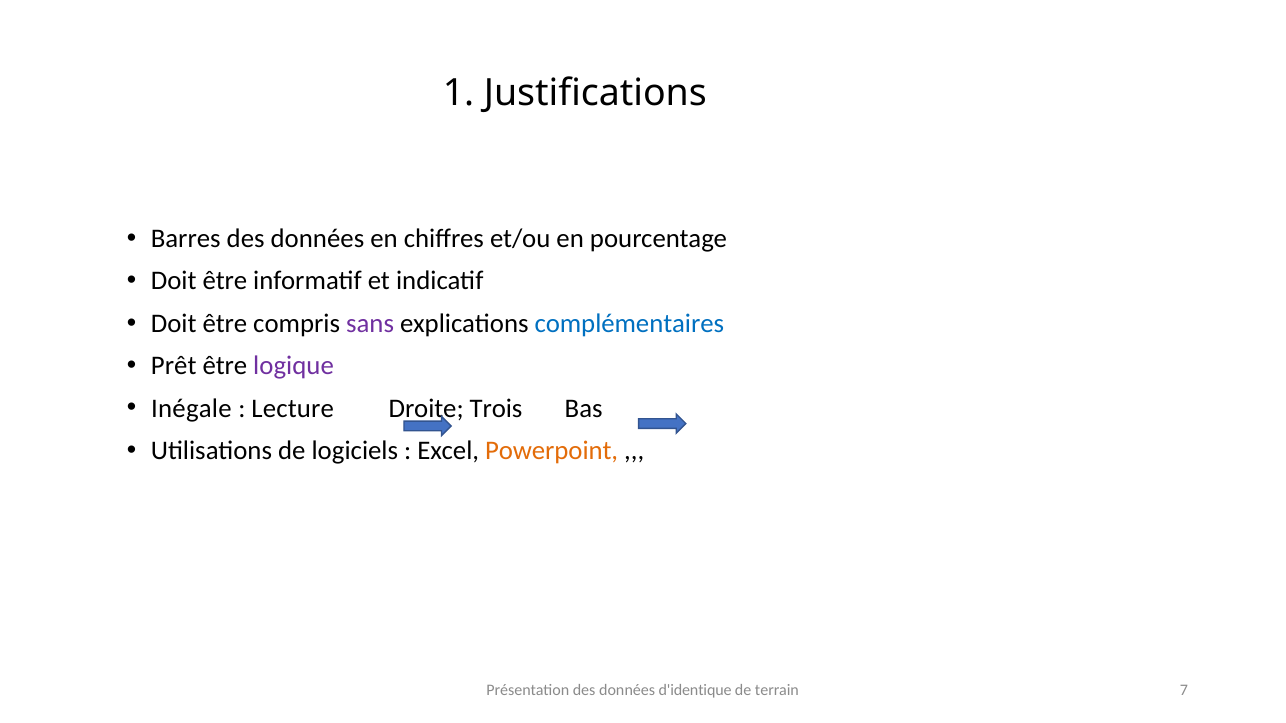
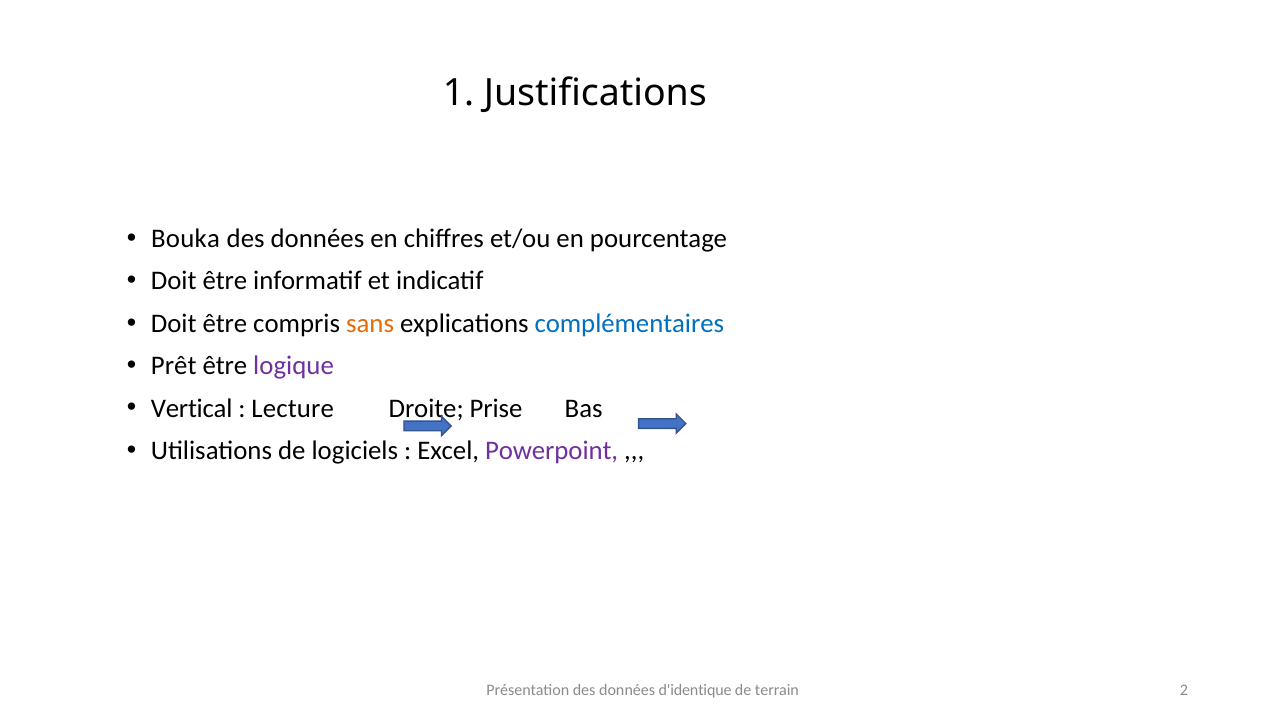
Barres: Barres -> Bouka (186, 239)
sans colour: purple -> orange (370, 324)
Inégale: Inégale -> Vertical (192, 408)
Trois: Trois -> Prise (496, 408)
Powerpoint colour: orange -> purple (552, 451)
7: 7 -> 2 (1184, 691)
